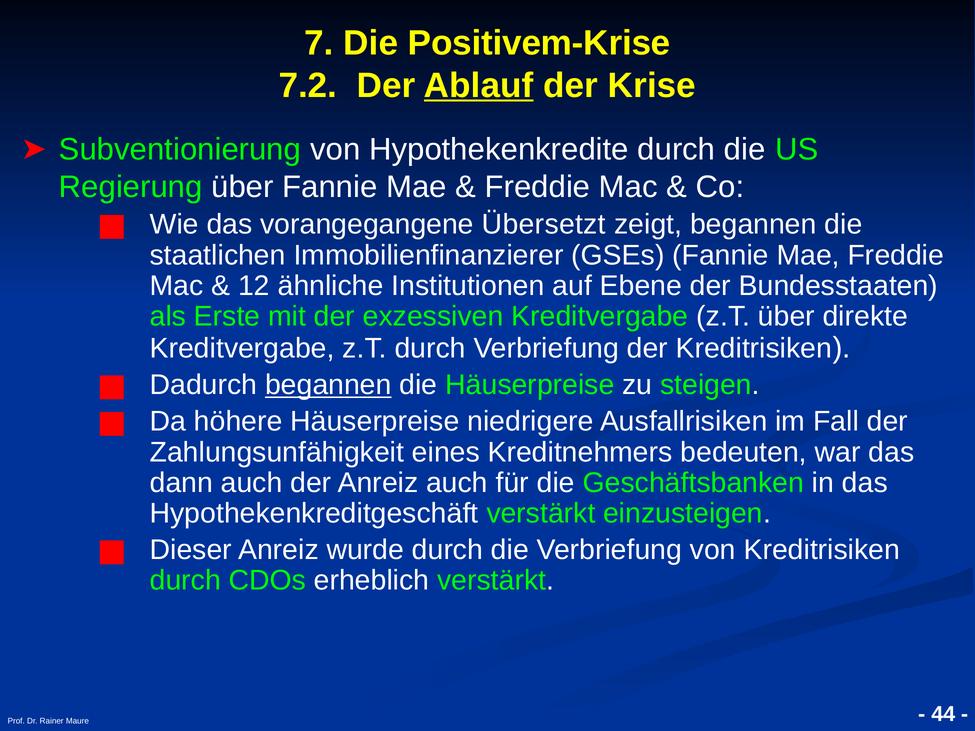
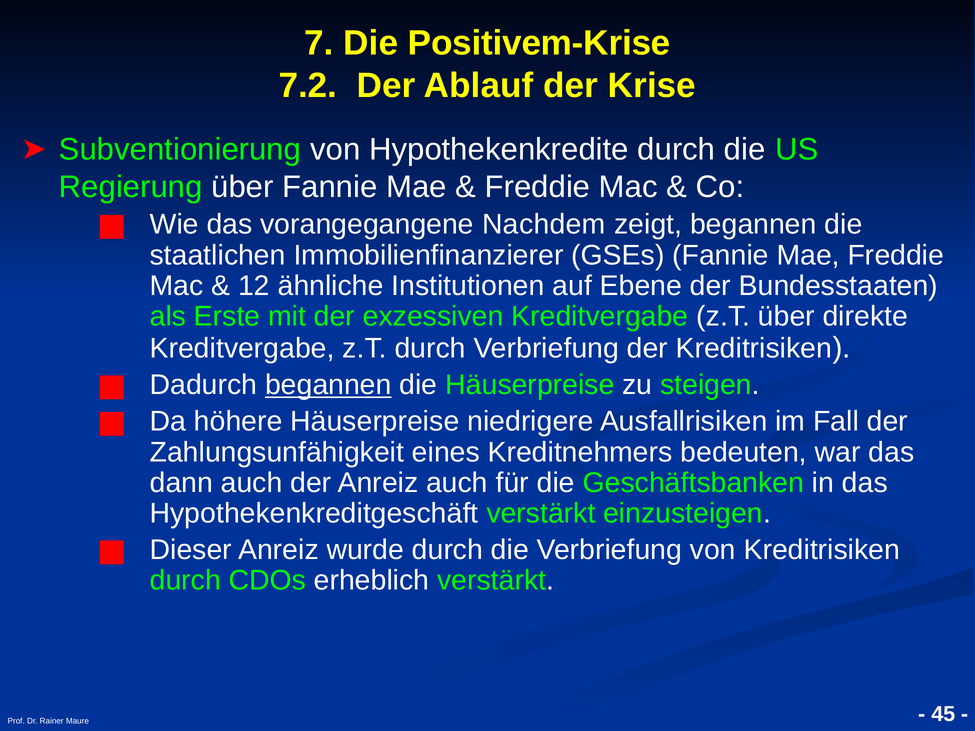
Ablauf underline: present -> none (479, 86)
Übersetzt: Übersetzt -> Nachdem (544, 224)
44: 44 -> 45 (943, 714)
